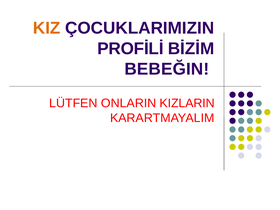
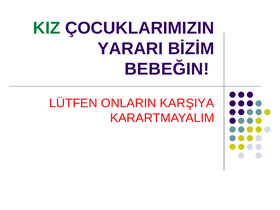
KIZ colour: orange -> green (47, 28)
PROFİLİ: PROFİLİ -> YARARI (130, 49)
KIZLARIN: KIZLARIN -> KARŞIYA (187, 103)
